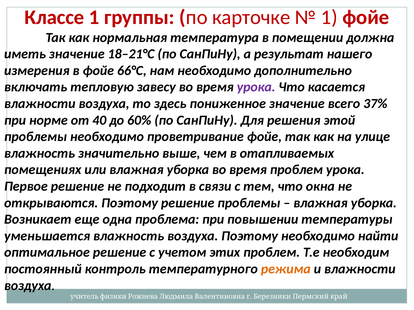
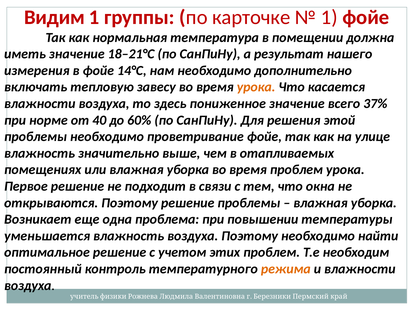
Классе: Классе -> Видим (55, 17)
66°С: 66°С -> 14°С (132, 71)
урока colour: purple -> orange (256, 87)
